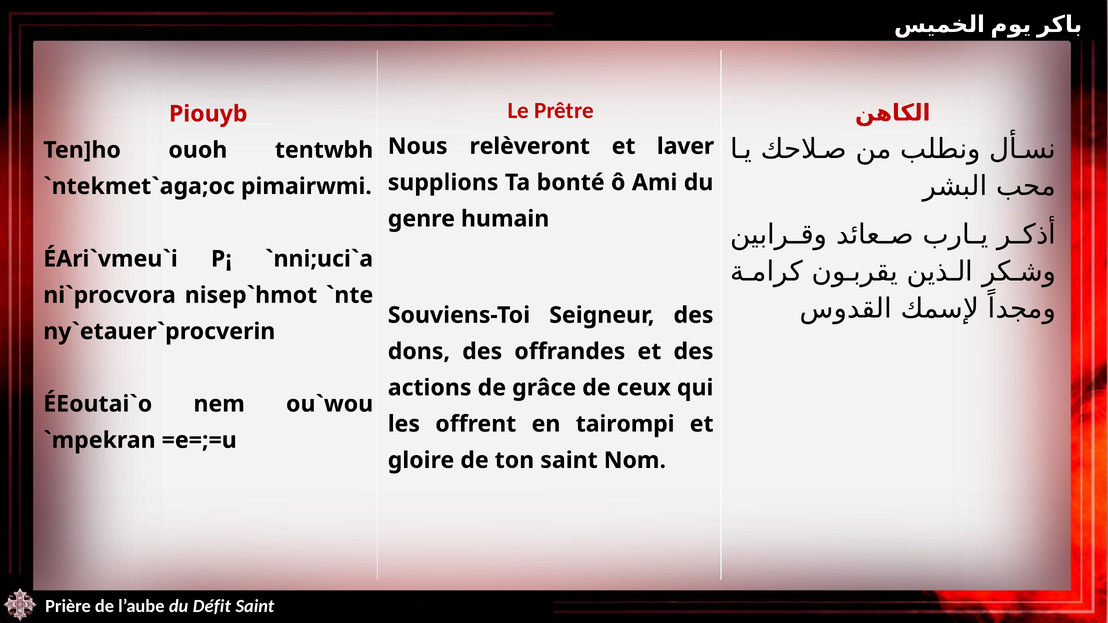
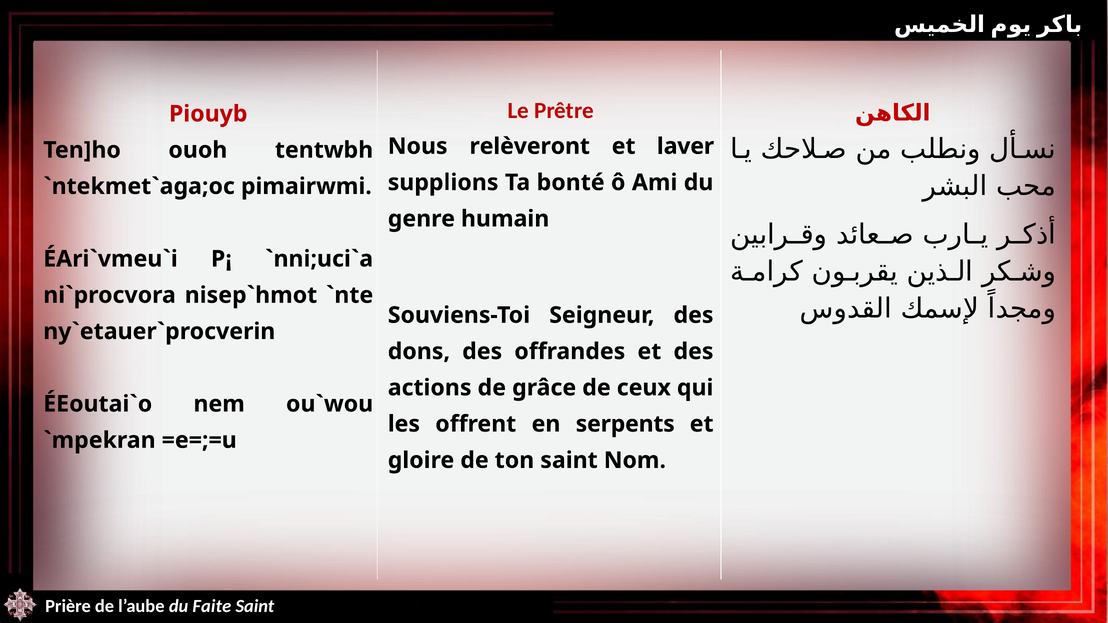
tairompi: tairompi -> serpents (625, 424)
Défit: Défit -> Faite (212, 606)
